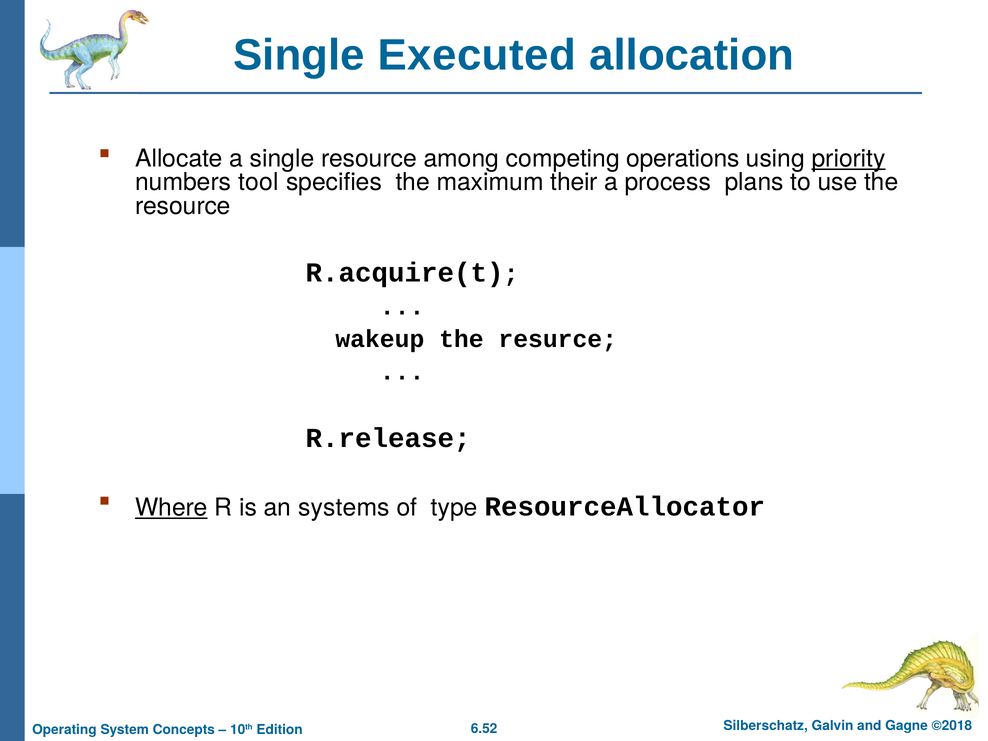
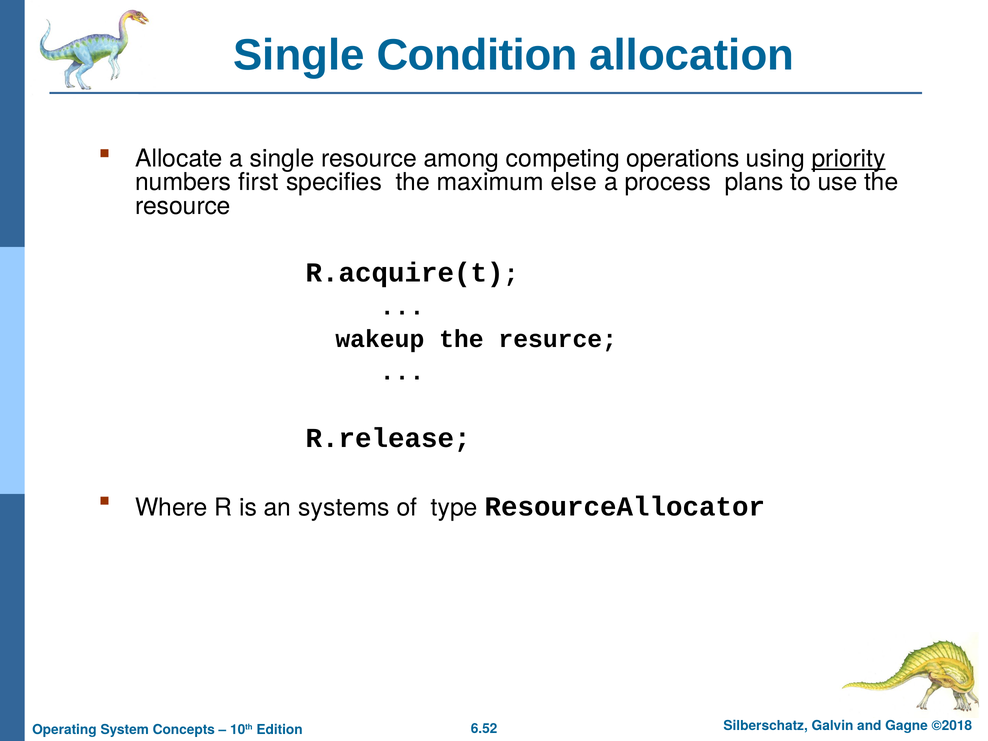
Executed: Executed -> Condition (477, 55)
tool: tool -> first (258, 182)
their: their -> else (574, 182)
Where underline: present -> none (171, 508)
